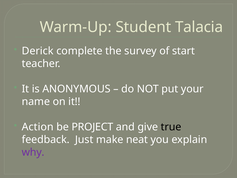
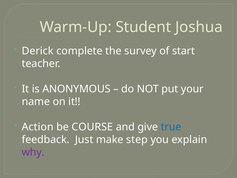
Talacia: Talacia -> Joshua (199, 27)
PROJECT: PROJECT -> COURSE (92, 127)
true colour: black -> blue (171, 127)
neat: neat -> step (137, 139)
